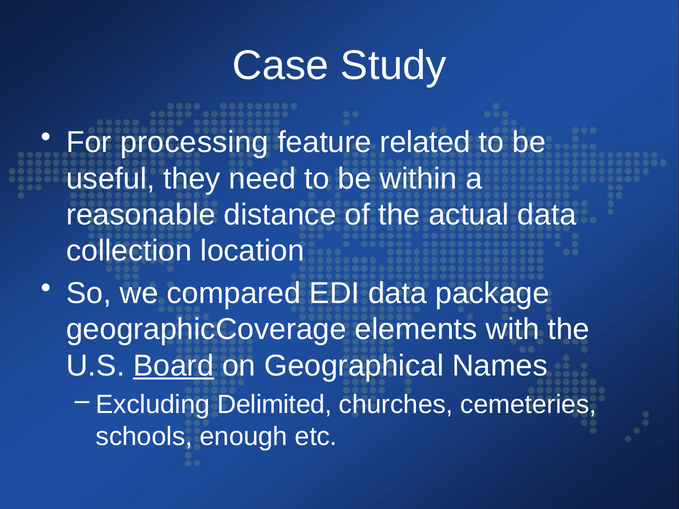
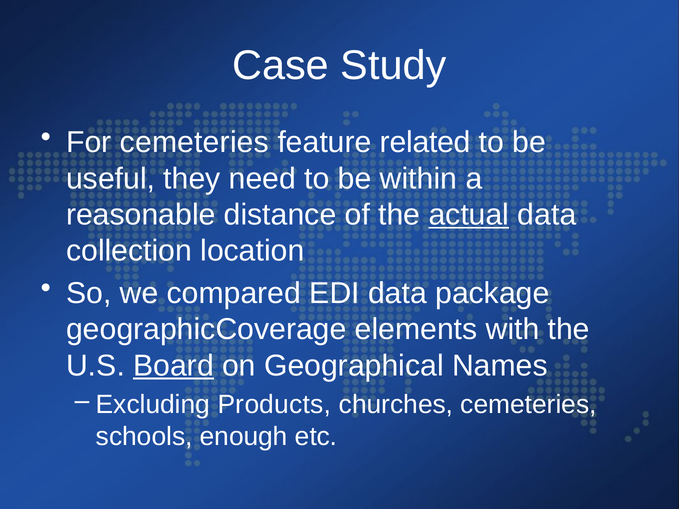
For processing: processing -> cemeteries (194, 142)
actual underline: none -> present (469, 215)
Delimited: Delimited -> Products (274, 405)
